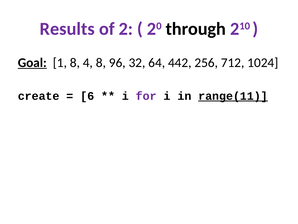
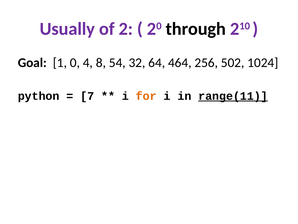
Results: Results -> Usually (67, 29)
Goal underline: present -> none (32, 62)
1 8: 8 -> 0 (75, 62)
96: 96 -> 54 (117, 62)
442: 442 -> 464 (180, 62)
712: 712 -> 502 (233, 62)
create: create -> python (39, 96)
6: 6 -> 7 (87, 96)
for colour: purple -> orange (146, 96)
